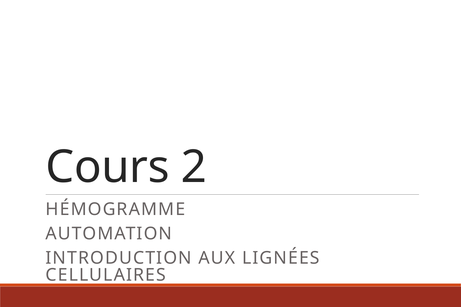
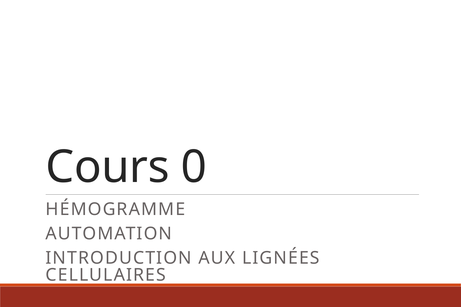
2: 2 -> 0 (194, 167)
